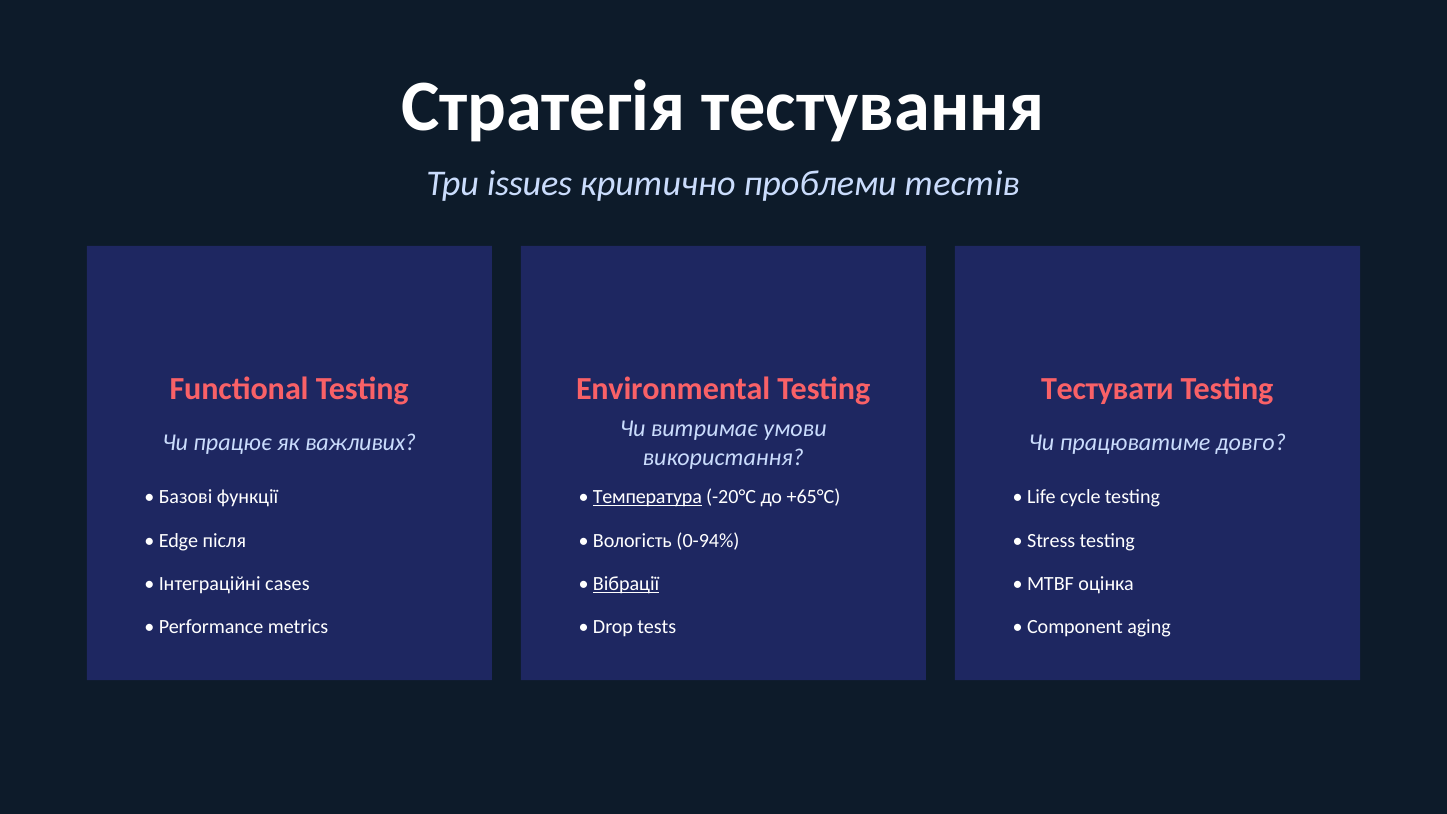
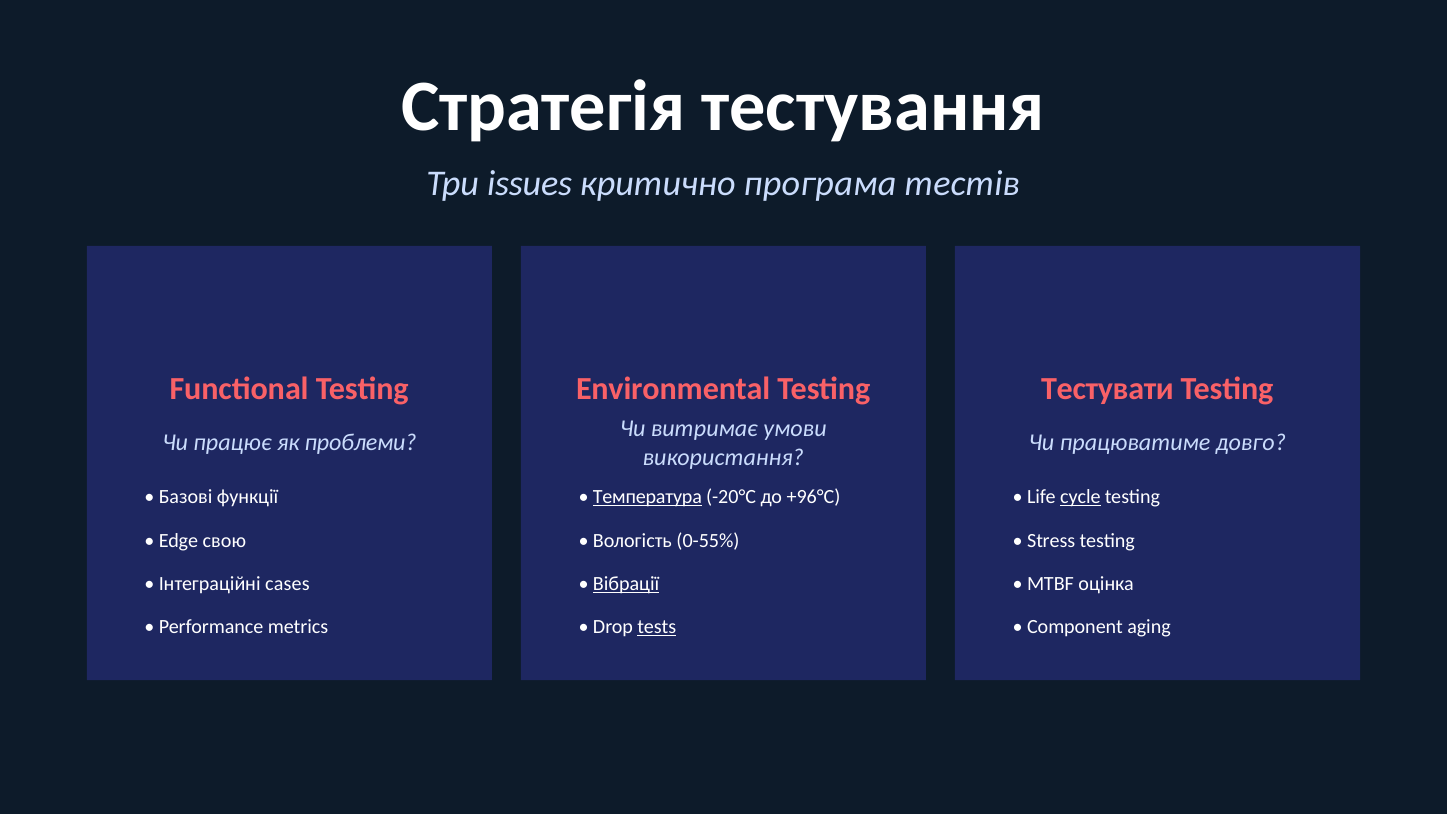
проблеми: проблеми -> програма (820, 183)
важливих: важливих -> проблеми (361, 443)
+65°C: +65°C -> +96°C (814, 497)
cycle underline: none -> present (1080, 497)
після: після -> свою (224, 540)
0-94%: 0-94% -> 0-55% (708, 540)
tests underline: none -> present (657, 627)
